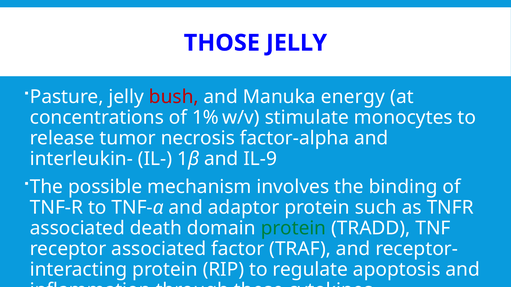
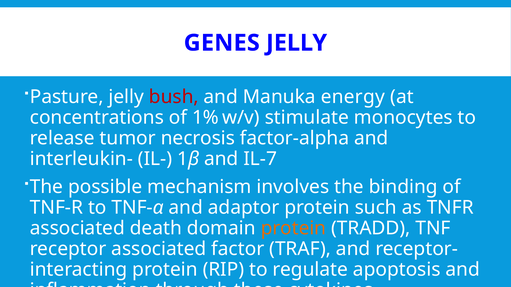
THOSE: THOSE -> GENES (222, 43)
IL-9: IL-9 -> IL-7 (260, 159)
protein colour: green -> orange (293, 229)
